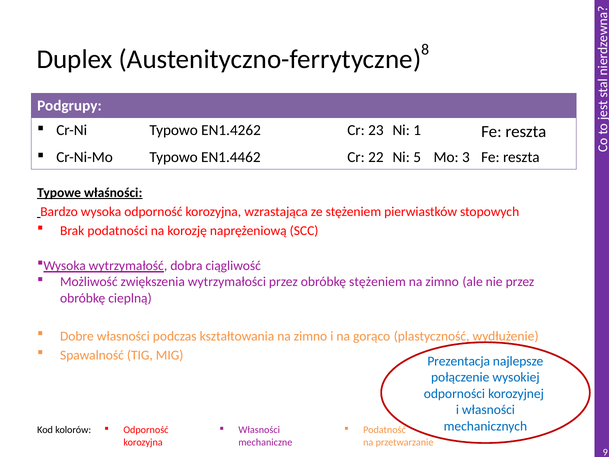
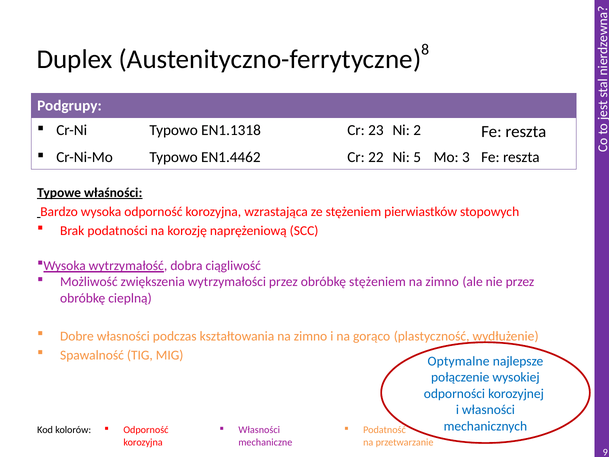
EN1.4262: EN1.4262 -> EN1.1318 (231, 130)
1: 1 -> 2 (417, 130)
Prezentacja: Prezentacja -> Optymalne (459, 361)
